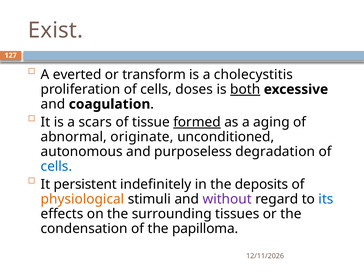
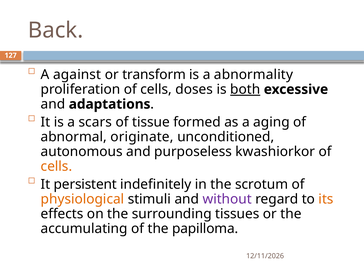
Exist: Exist -> Back (56, 30)
everted: everted -> against (77, 75)
cholecystitis: cholecystitis -> abnormality (253, 75)
coagulation: coagulation -> adaptations (110, 104)
formed underline: present -> none (197, 122)
degradation: degradation -> kwashiorkor (275, 152)
cells colour: blue -> orange (56, 166)
deposits: deposits -> scrotum (262, 184)
its colour: blue -> orange (326, 199)
condensation: condensation -> accumulating (84, 229)
